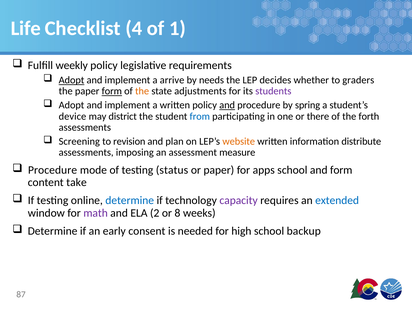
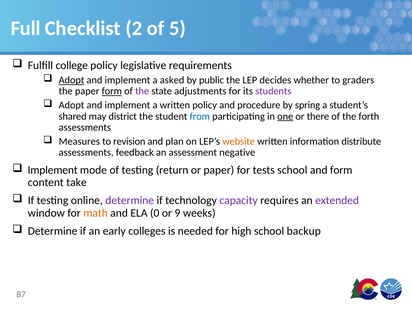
Life: Life -> Full (26, 28)
4: 4 -> 2 (134, 28)
1: 1 -> 5 (177, 28)
weekly: weekly -> college (72, 66)
arrive: arrive -> asked (172, 80)
needs: needs -> public (212, 80)
the colour: orange -> purple (142, 91)
and underline: present -> none (227, 105)
device: device -> shared (73, 116)
one underline: none -> present (285, 116)
Screening: Screening -> Measures (79, 141)
imposing: imposing -> feedback (135, 153)
measure: measure -> negative (237, 153)
Procedure: Procedure -> Implement (53, 170)
status: status -> return (172, 170)
apps: apps -> tests (264, 170)
determine colour: blue -> purple (130, 201)
extended colour: blue -> purple (337, 201)
math colour: purple -> orange (96, 213)
2: 2 -> 0 (155, 213)
8: 8 -> 9 (177, 213)
consent: consent -> colleges (147, 231)
